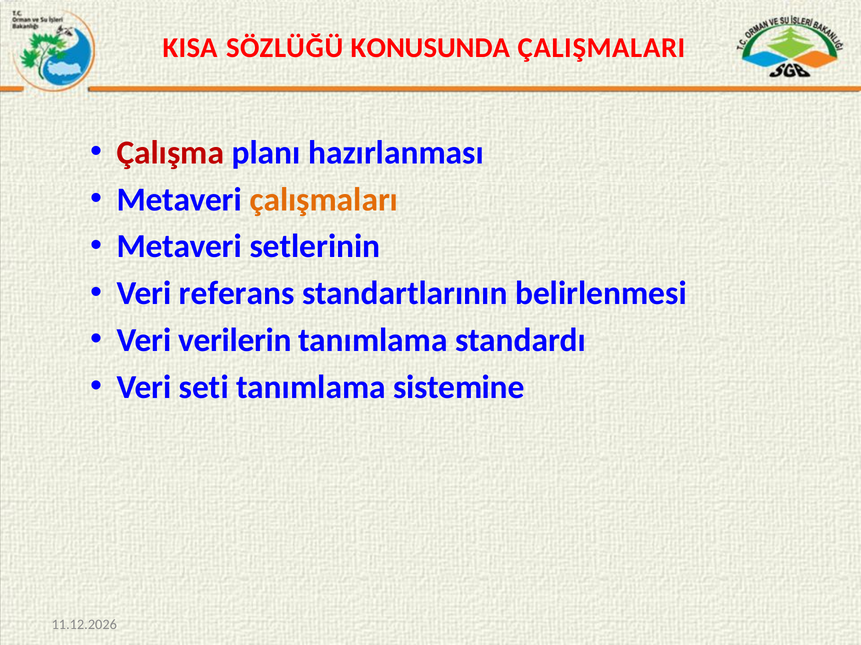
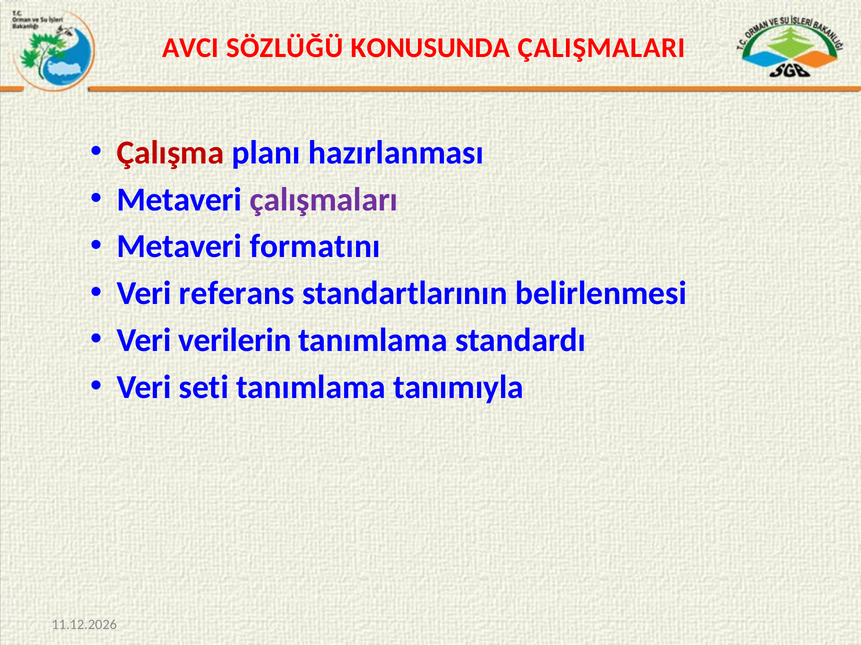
KISA: KISA -> AVCI (190, 48)
çalışmaları colour: orange -> purple (324, 200)
setlerinin: setlerinin -> formatını (315, 247)
sistemine: sistemine -> tanımıyla (459, 387)
